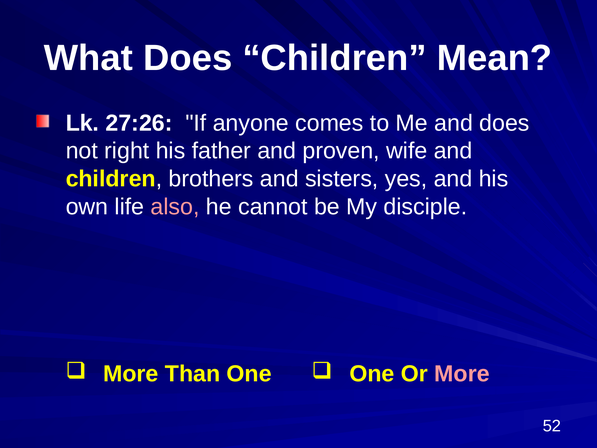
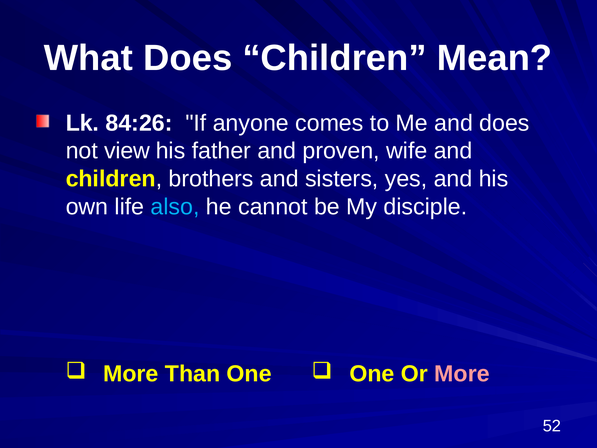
27:26: 27:26 -> 84:26 (139, 123)
right: right -> view (127, 151)
also colour: pink -> light blue (175, 207)
